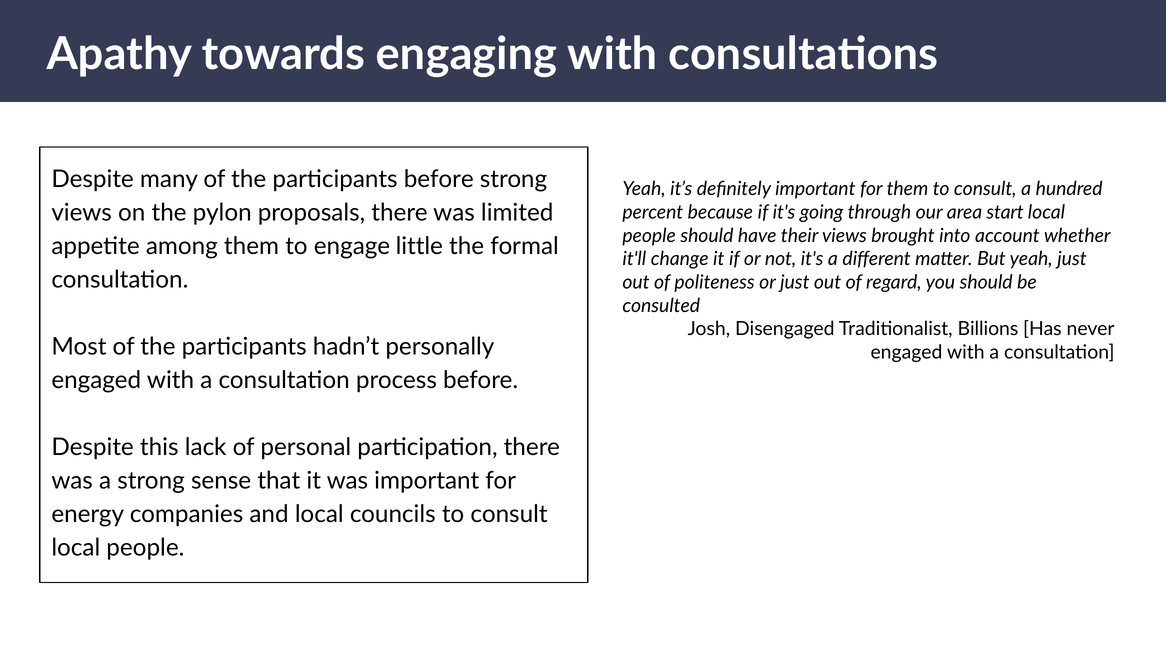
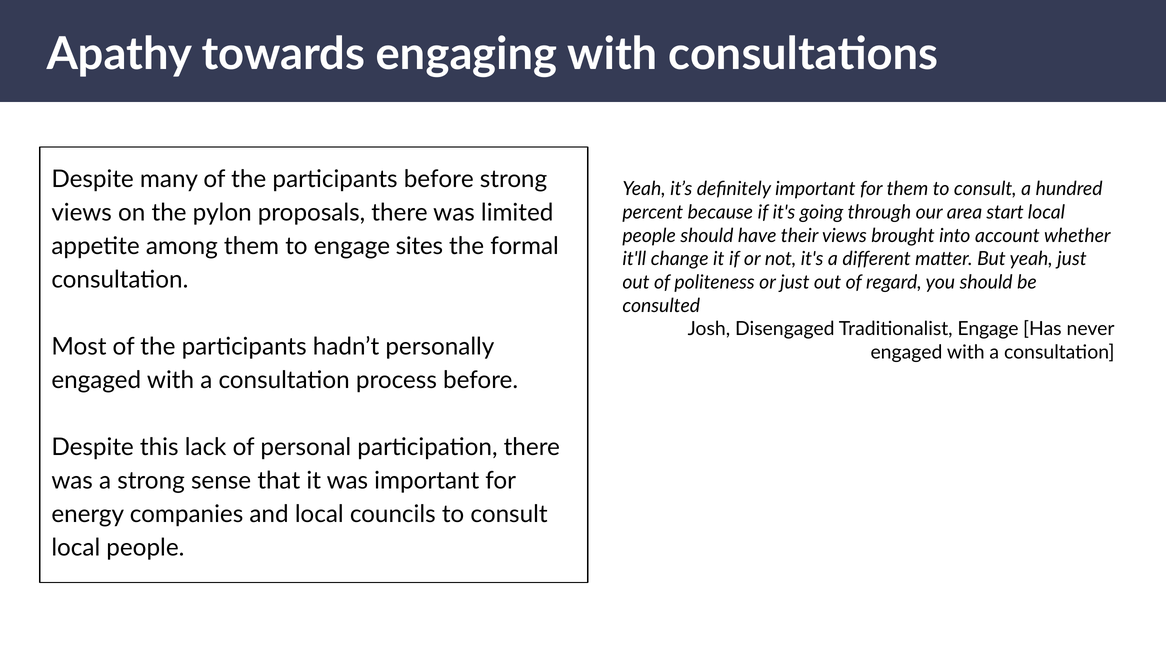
little: little -> sites (419, 246)
Traditionalist Billions: Billions -> Engage (988, 329)
